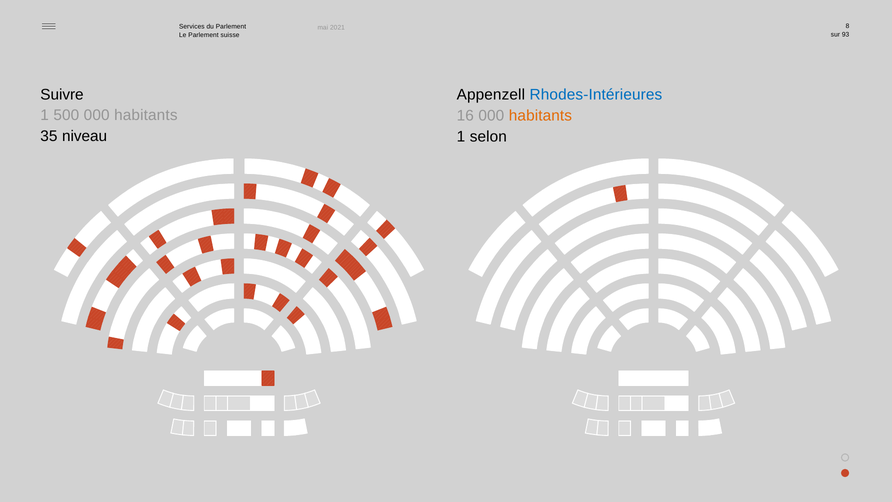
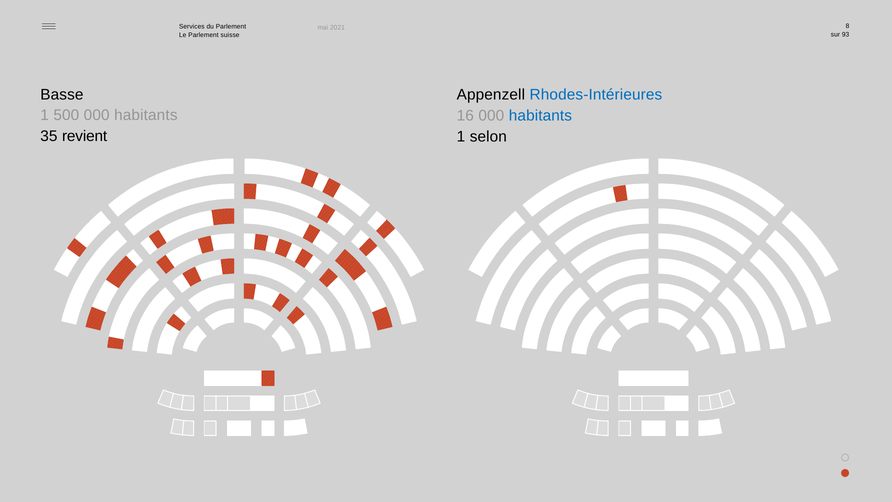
Suivre: Suivre -> Basse (62, 94)
habitants colour: orange -> blue (540, 116)
niveau: niveau -> revient (85, 136)
